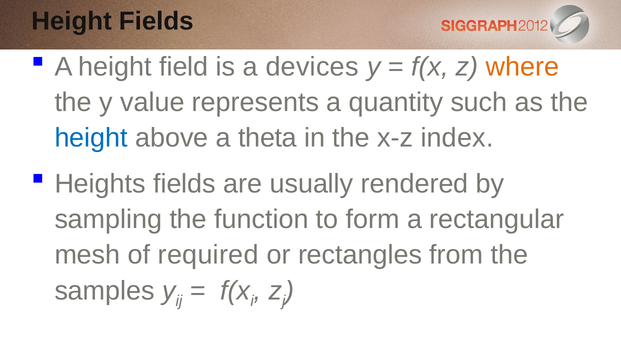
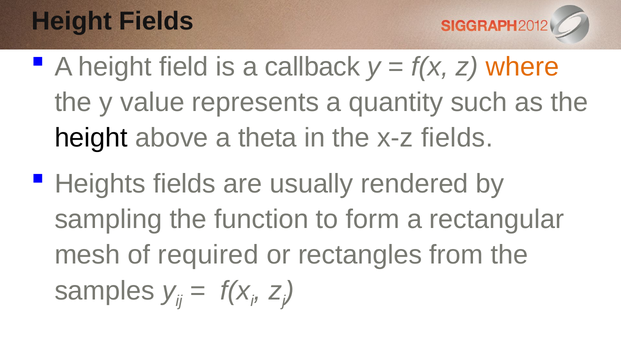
devices: devices -> callback (312, 67)
height colour: blue -> black (91, 138)
x-z index: index -> fields (457, 138)
